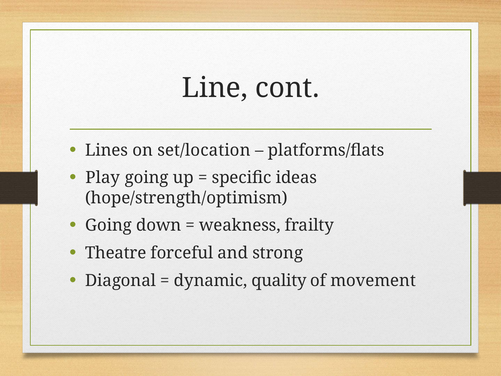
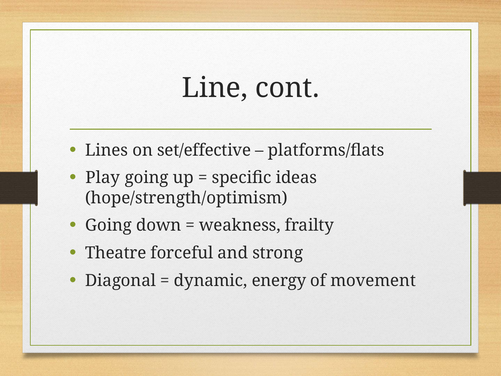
set/location: set/location -> set/effective (204, 150)
quality: quality -> energy (279, 280)
